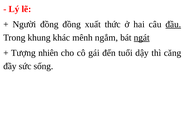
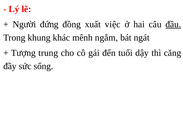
Người đồng: đồng -> đứng (49, 24)
thức: thức -> việc (113, 24)
ngát underline: present -> none (142, 37)
nhiên: nhiên -> trung (48, 53)
